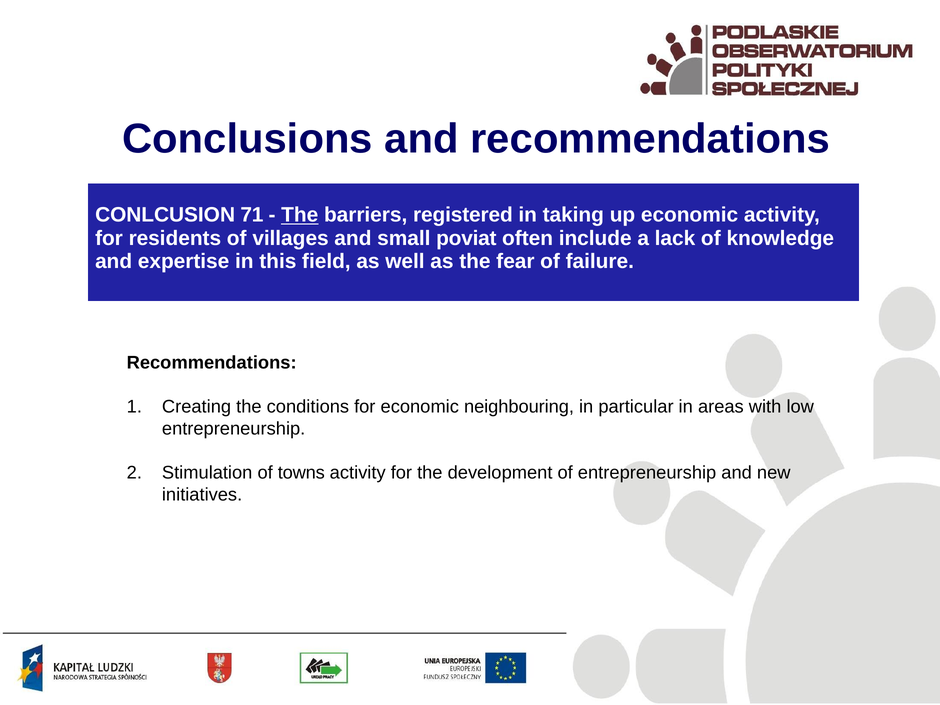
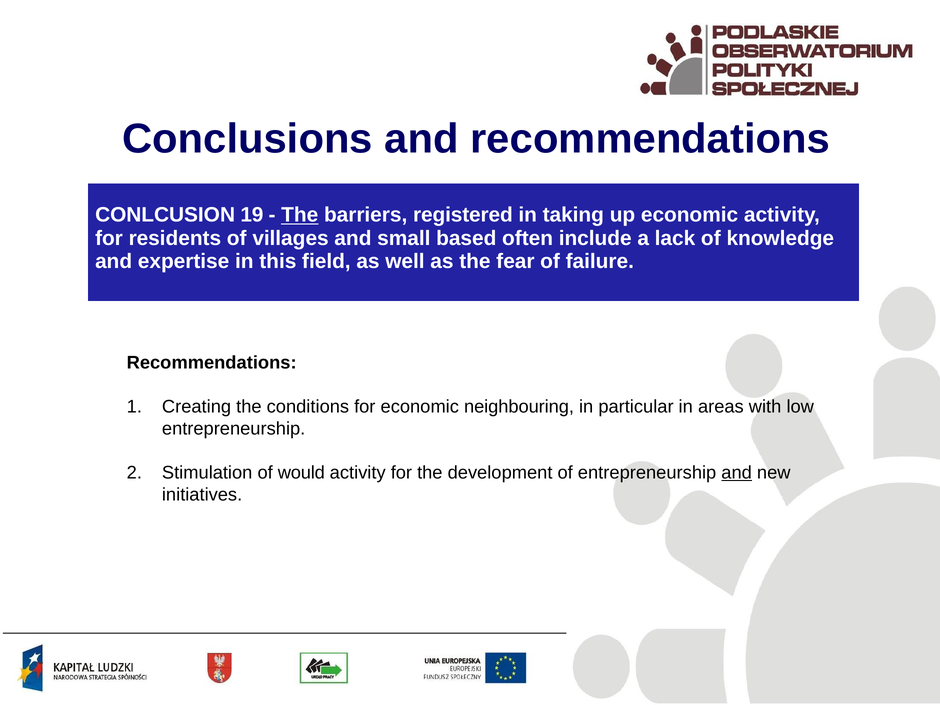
71: 71 -> 19 (252, 215)
poviat: poviat -> based (466, 238)
towns: towns -> would (301, 473)
and underline: none -> present (737, 473)
